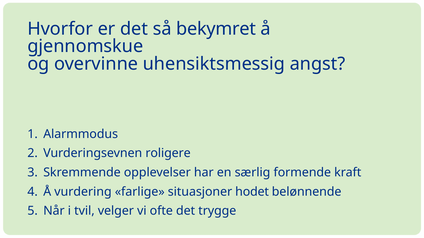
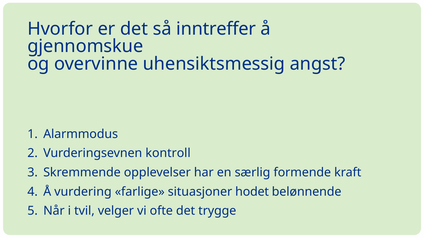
bekymret: bekymret -> inntreffer (216, 29)
roligere: roligere -> kontroll (168, 154)
